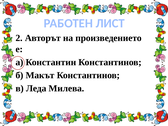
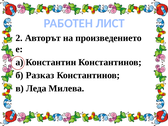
Макът: Макът -> Разказ (40, 75)
